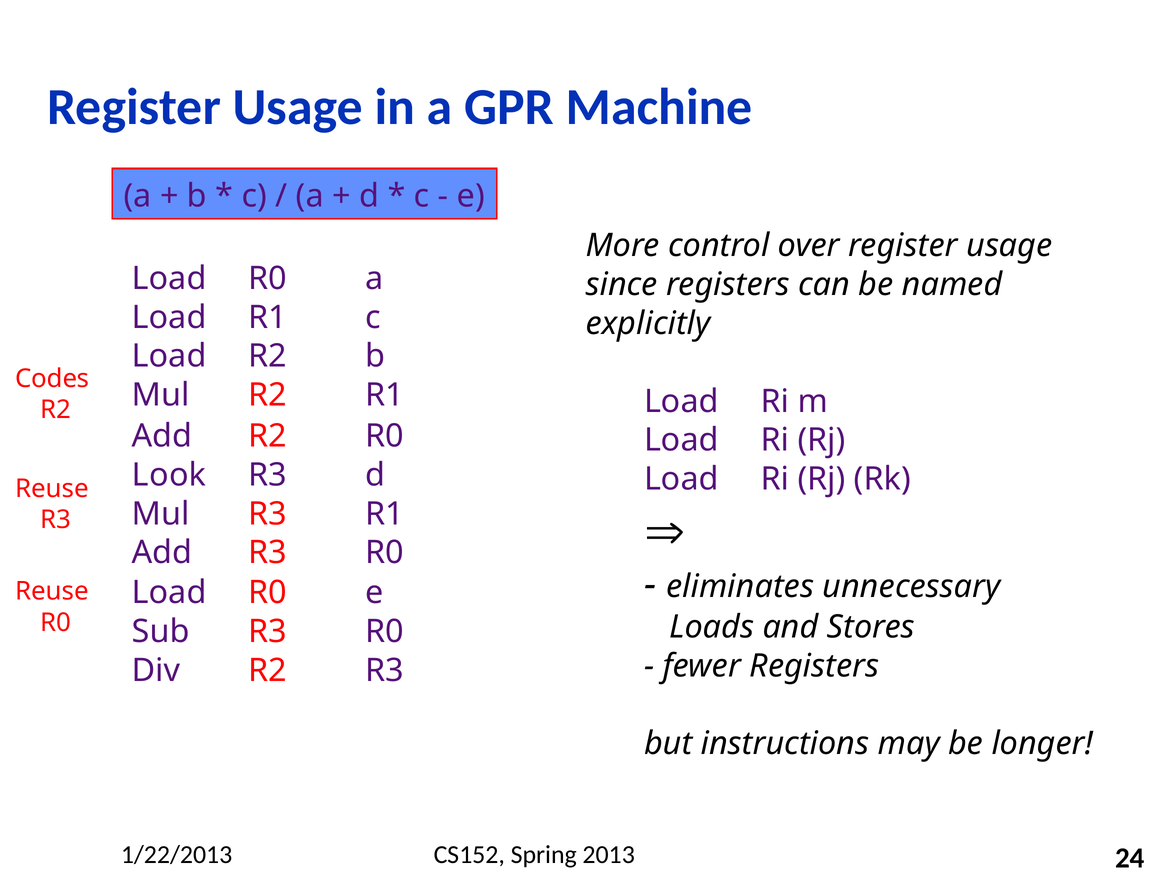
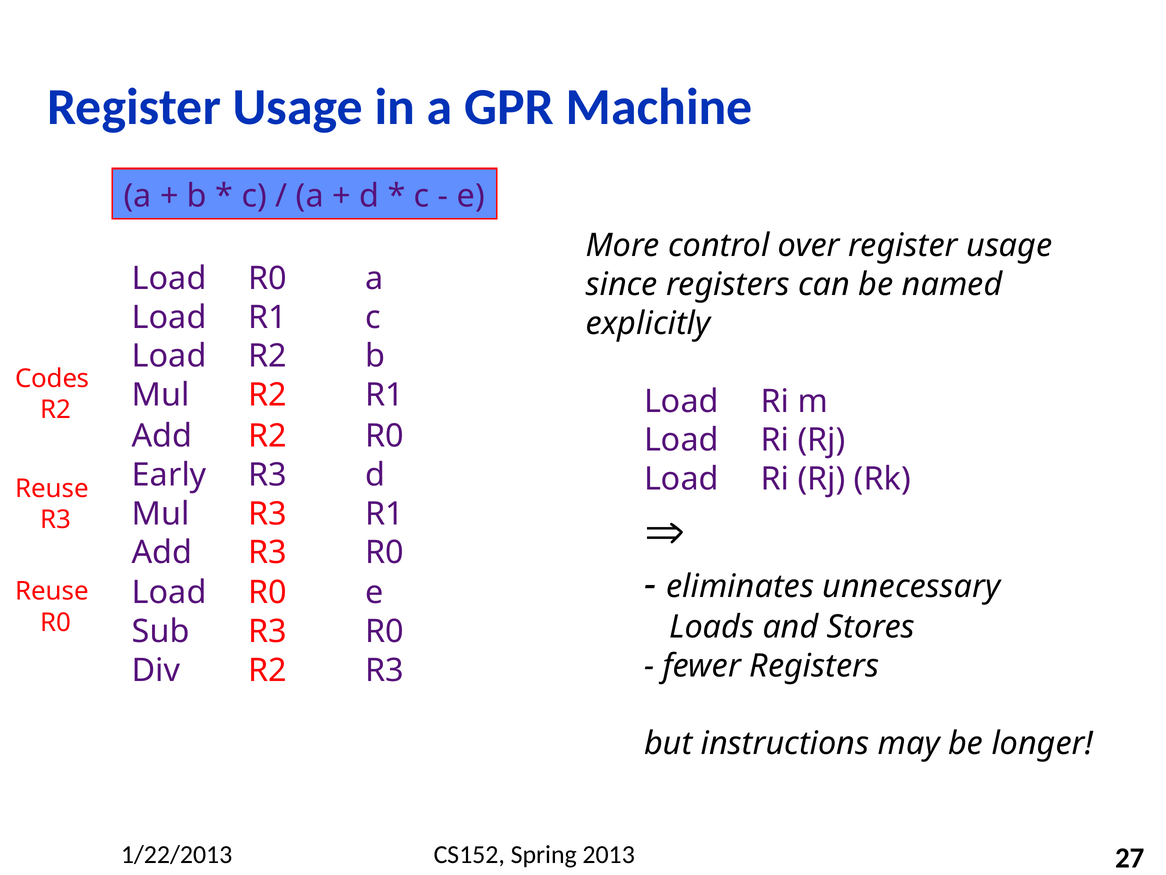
Look: Look -> Early (169, 475)
24: 24 -> 27 (1130, 858)
